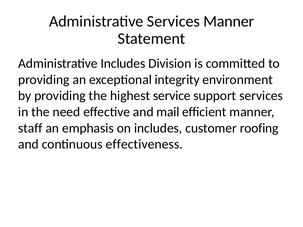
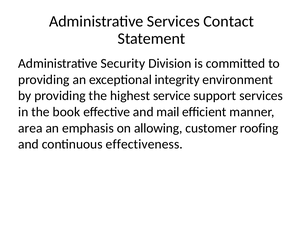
Services Manner: Manner -> Contact (229, 21)
Administrative Includes: Includes -> Security (123, 64)
need: need -> book (66, 112)
staff: staff -> area (30, 128)
on includes: includes -> allowing (158, 128)
